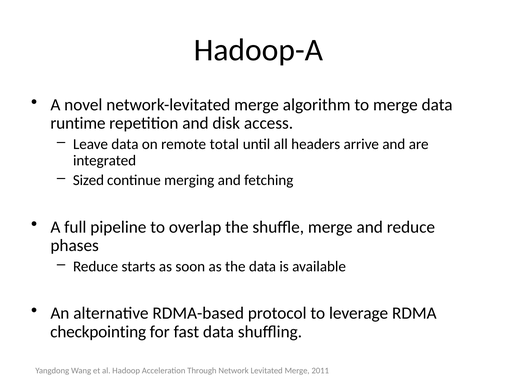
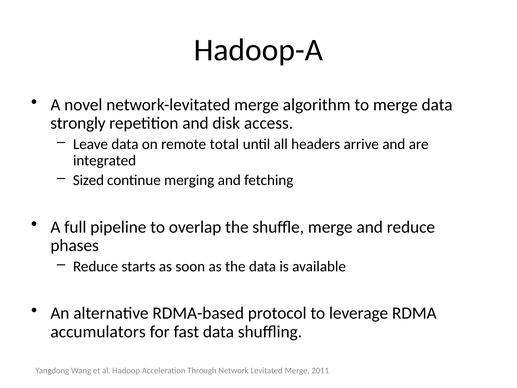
runtime: runtime -> strongly (78, 123)
checkpointing: checkpointing -> accumulators (98, 332)
